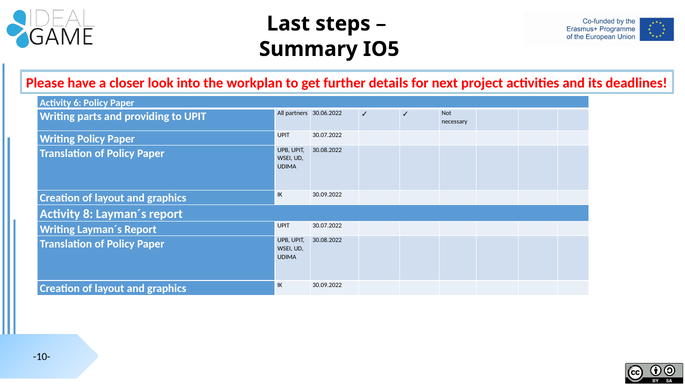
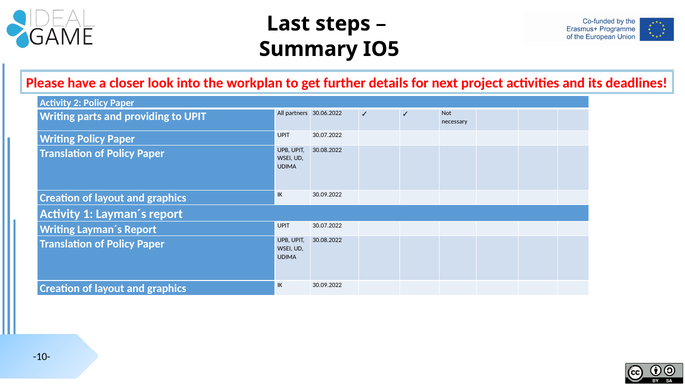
6: 6 -> 2 (77, 103)
8: 8 -> 1 (88, 214)
